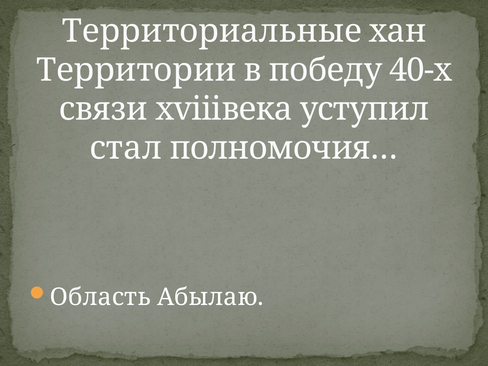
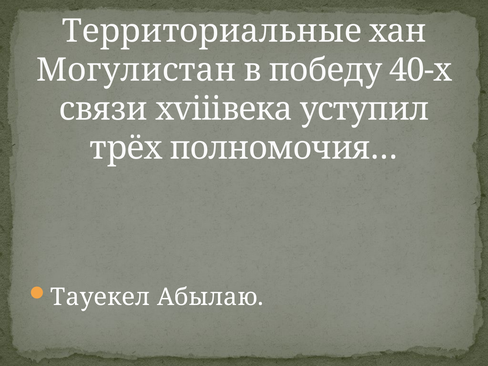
Территории: Территории -> Могулистан (136, 70)
стал: стал -> трёх (126, 148)
Область: Область -> Тауекел (100, 297)
